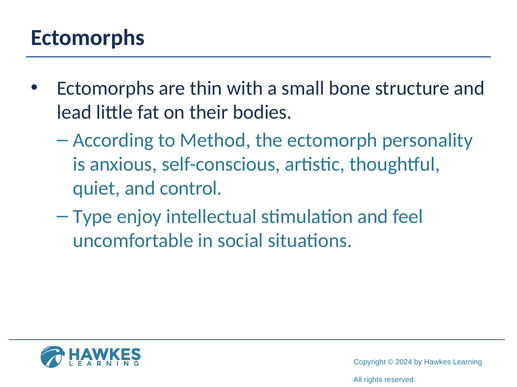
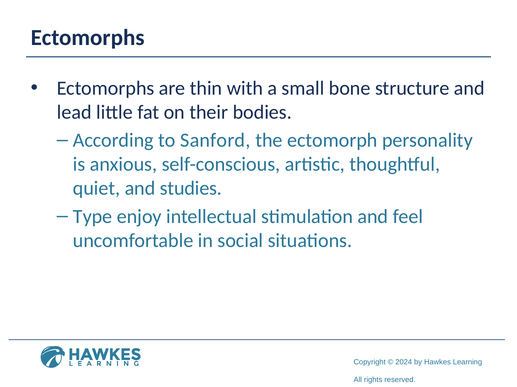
Method: Method -> Sanford (215, 141)
control: control -> studies (191, 189)
